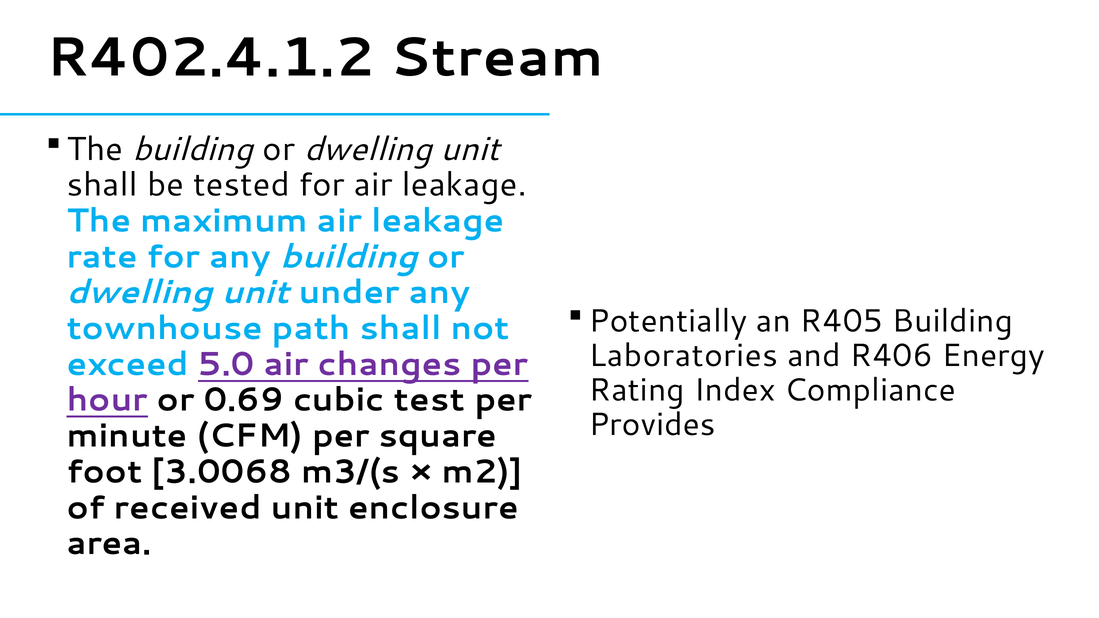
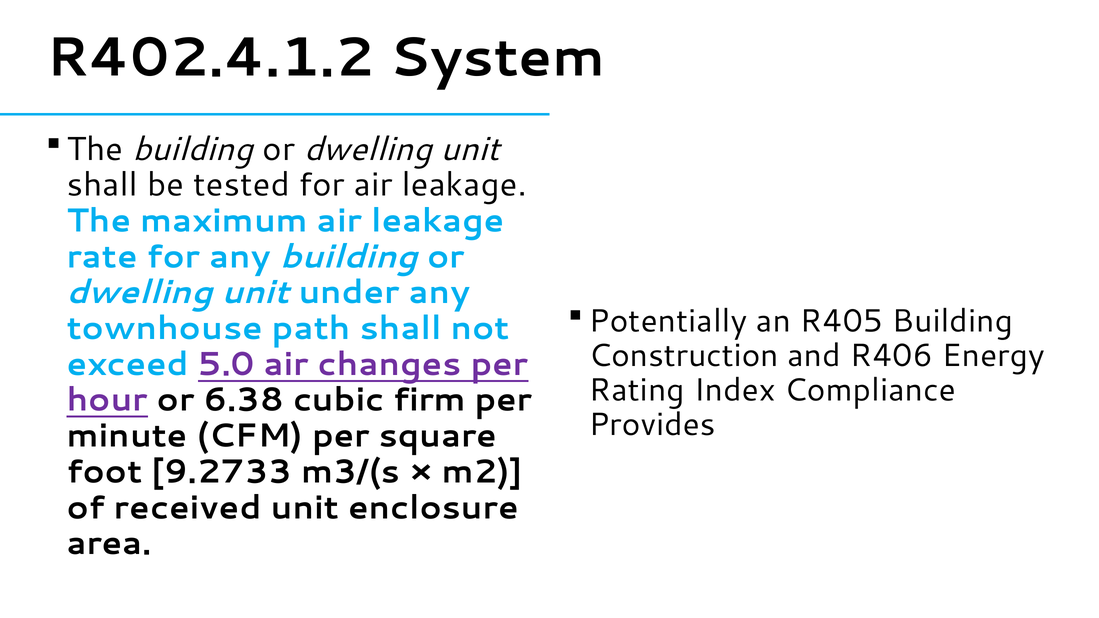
Stream: Stream -> System (497, 58)
Laboratories: Laboratories -> Construction (684, 356)
0.69: 0.69 -> 6.38 (244, 400)
test: test -> firm (430, 400)
3.0068: 3.0068 -> 9.2733 (222, 472)
